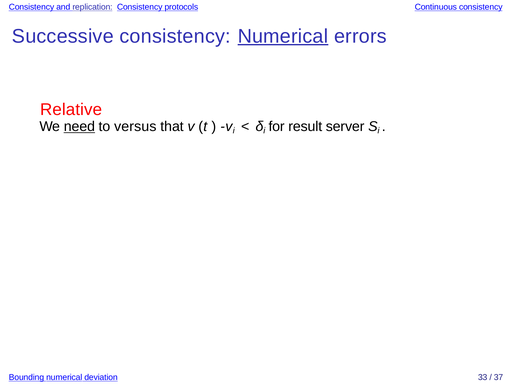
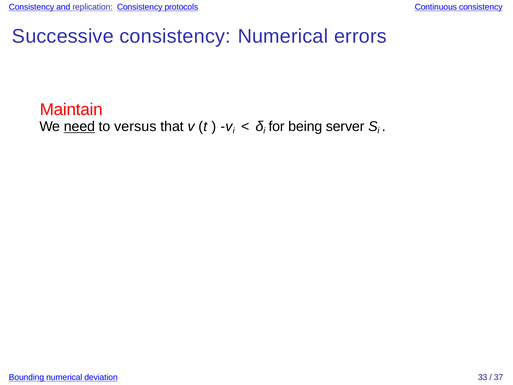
Numerical underline: present -> none (283, 36)
Relative: Relative -> Maintain (71, 109)
result: result -> being (305, 127)
